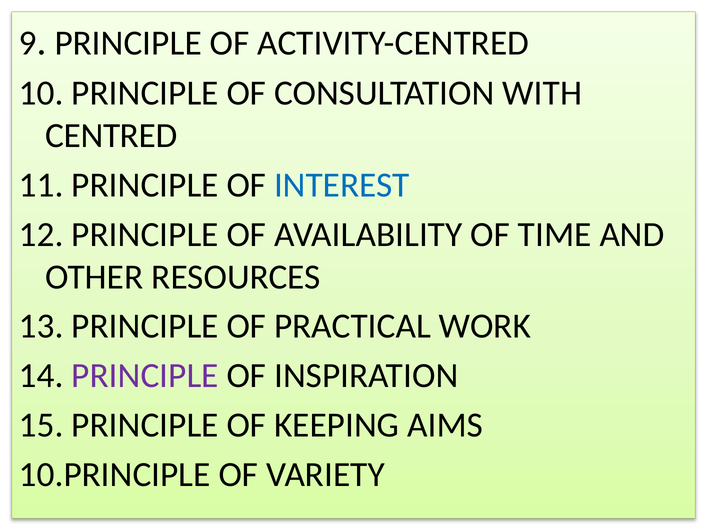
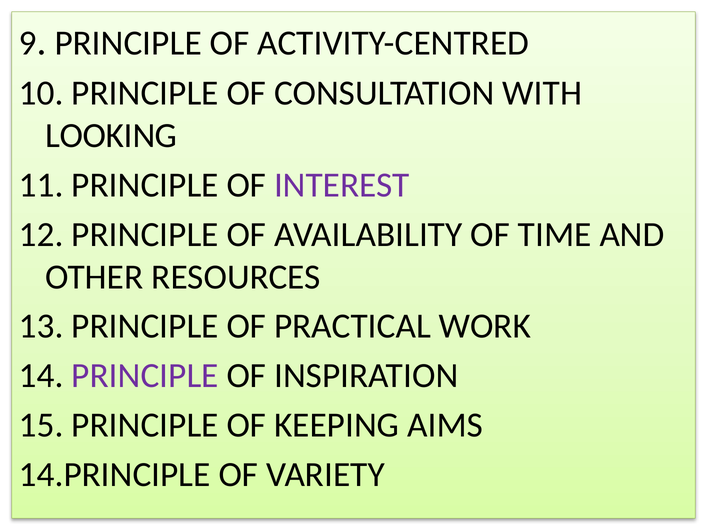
CENTRED: CENTRED -> LOOKING (111, 136)
INTEREST colour: blue -> purple (342, 185)
10.PRINCIPLE: 10.PRINCIPLE -> 14.PRINCIPLE (115, 475)
